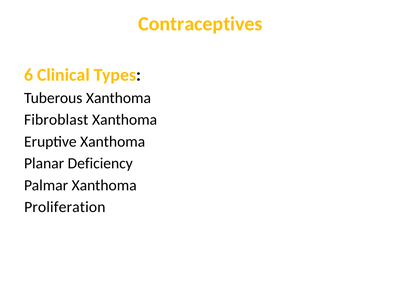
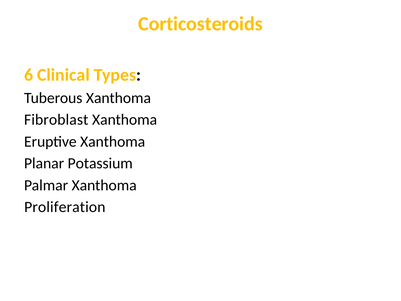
Contraceptives: Contraceptives -> Corticosteroids (201, 24)
Deficiency: Deficiency -> Potassium (100, 163)
